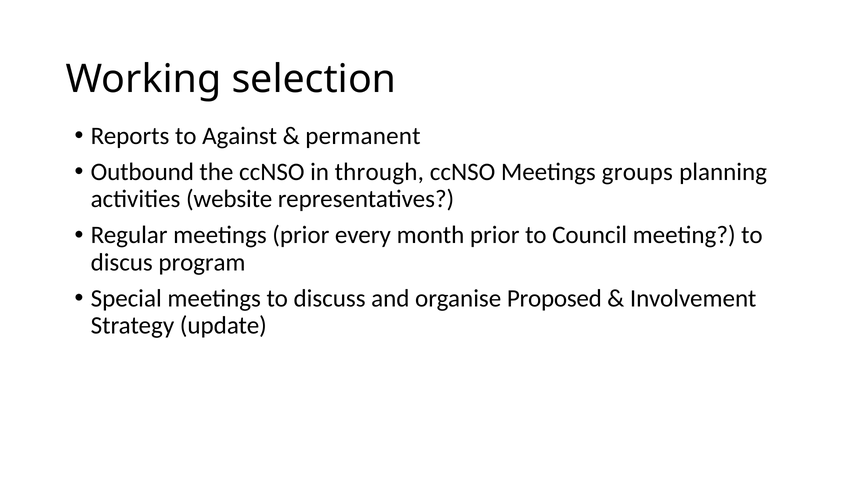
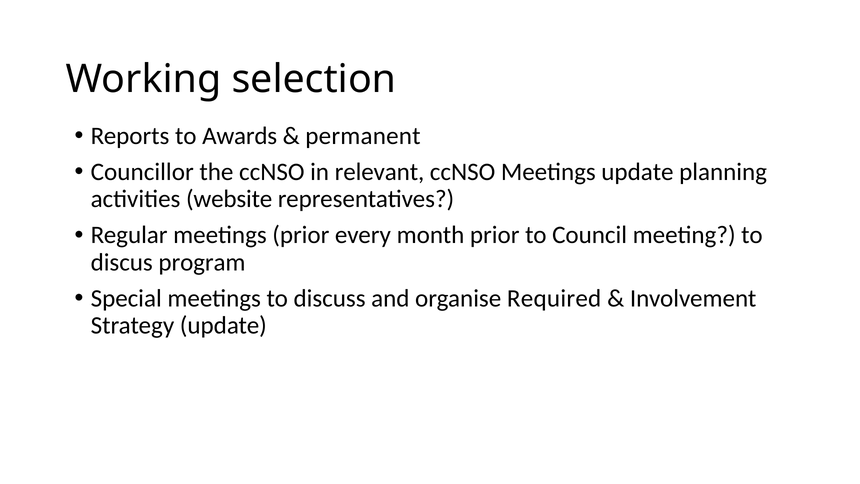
Against: Against -> Awards (240, 136)
Outbound: Outbound -> Councillor (142, 172)
through: through -> relevant (379, 172)
Meetings groups: groups -> update (637, 172)
Proposed: Proposed -> Required (554, 298)
